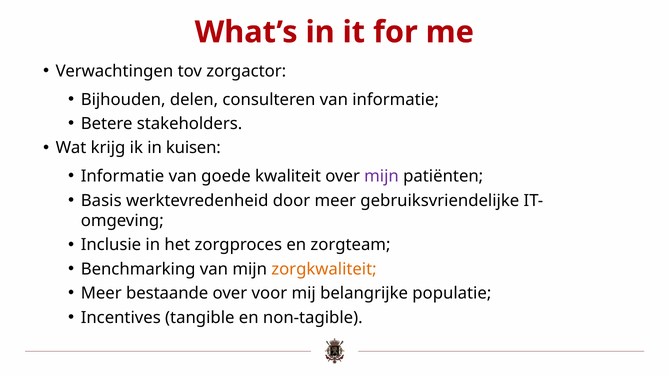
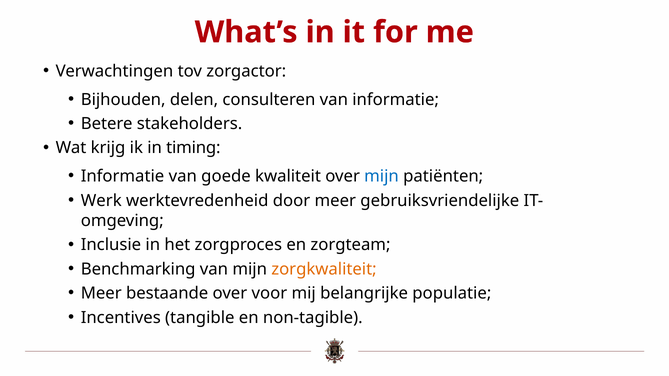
kuisen: kuisen -> timing (193, 148)
mijn colour: purple -> blue (382, 177)
Basis: Basis -> Werk (101, 201)
